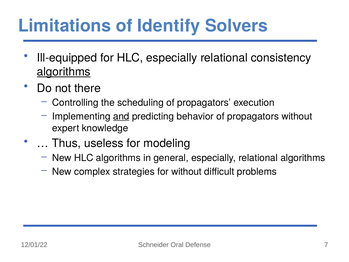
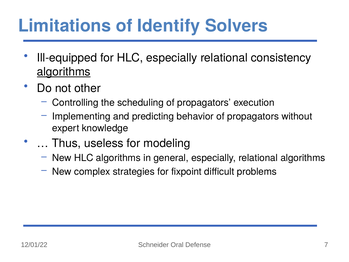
there: there -> other (88, 88)
and underline: present -> none (121, 116)
for without: without -> fixpoint (186, 171)
